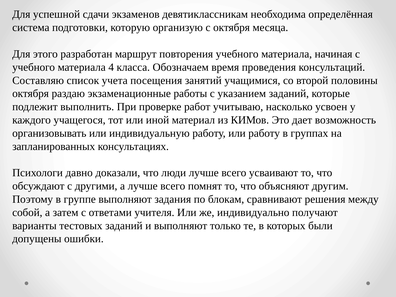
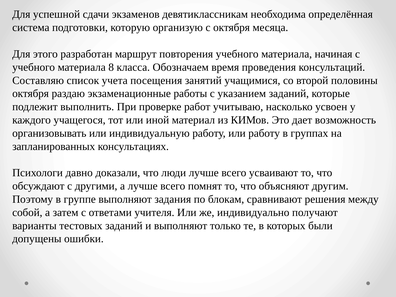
4: 4 -> 8 (111, 67)
